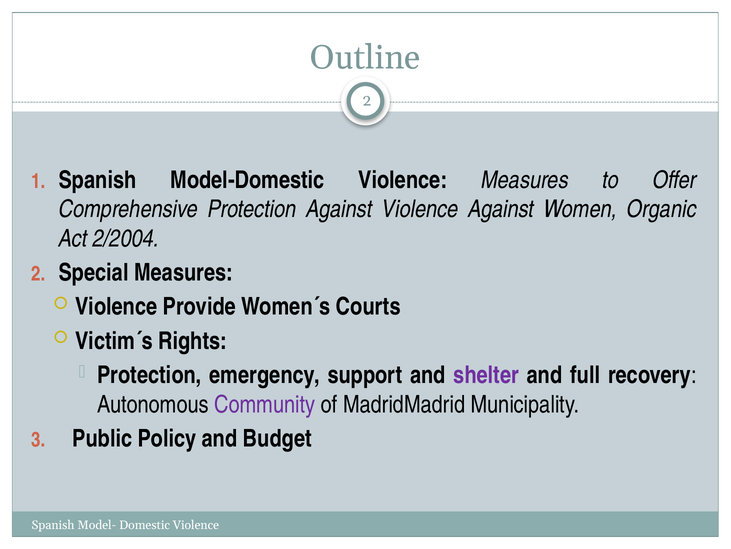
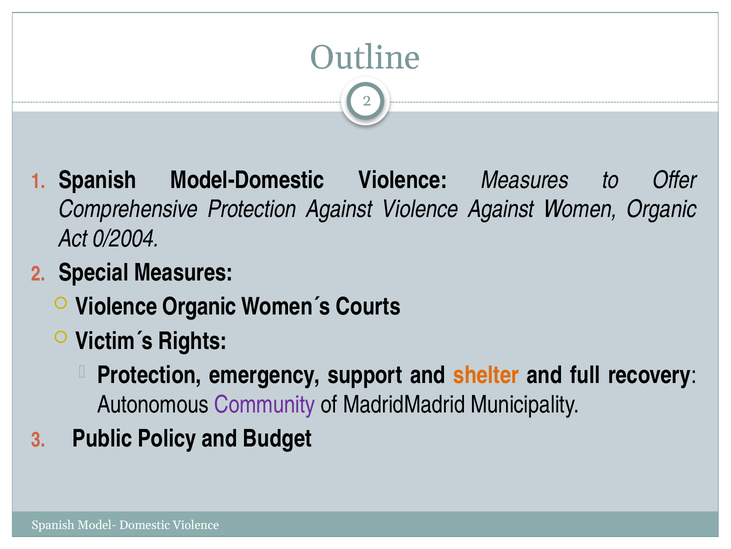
2/2004: 2/2004 -> 0/2004 (126, 238)
Violence Provide: Provide -> Organic (199, 306)
shelter colour: purple -> orange (486, 375)
